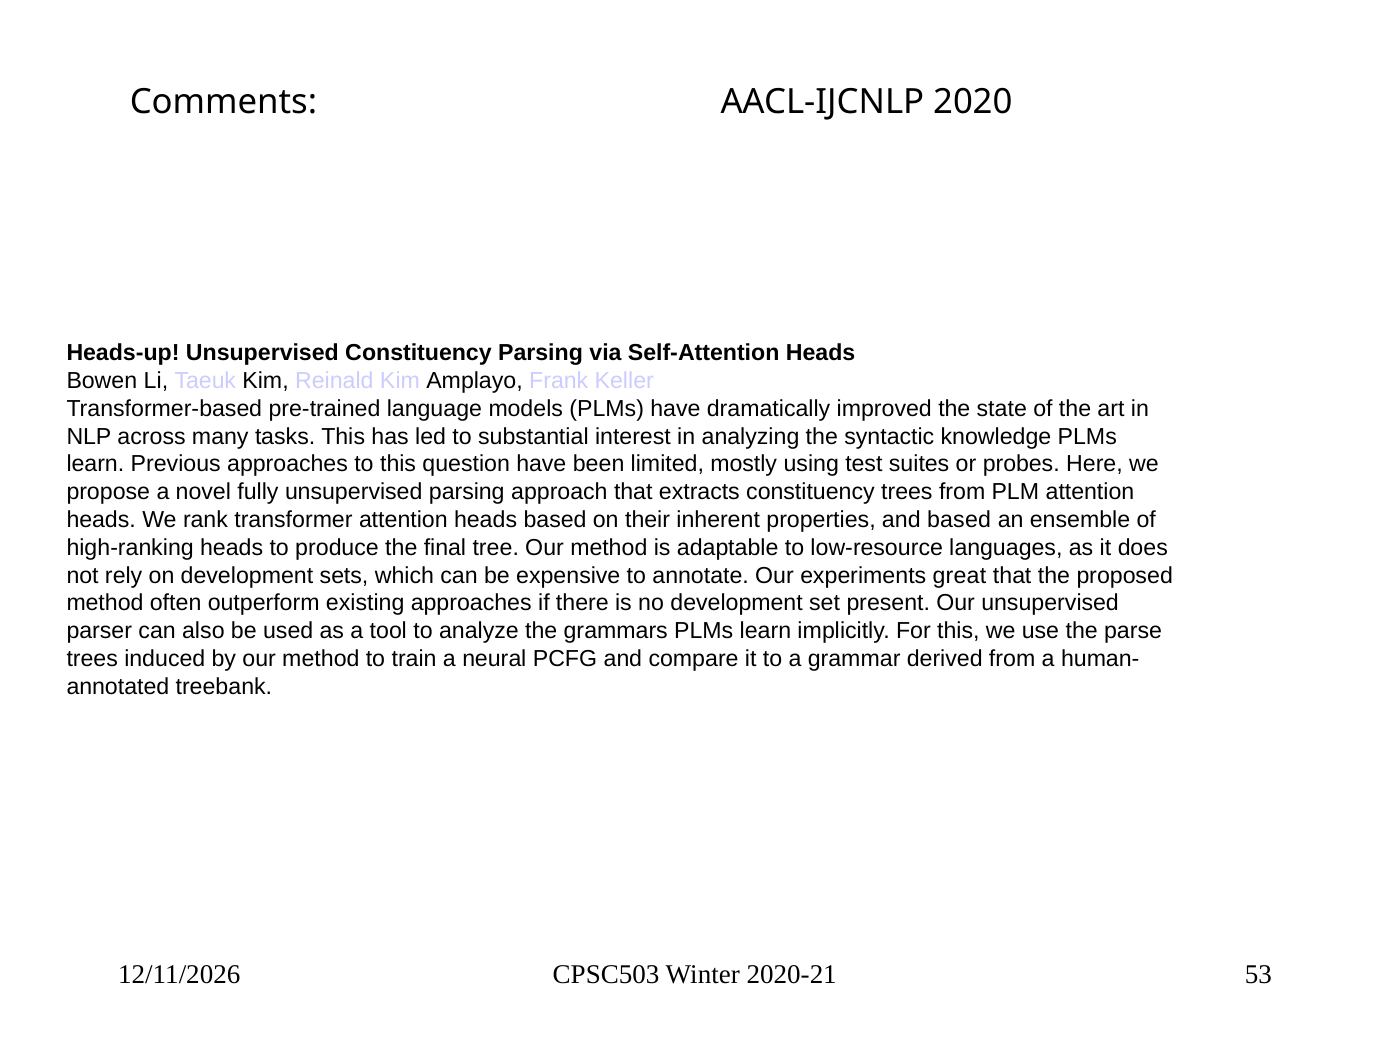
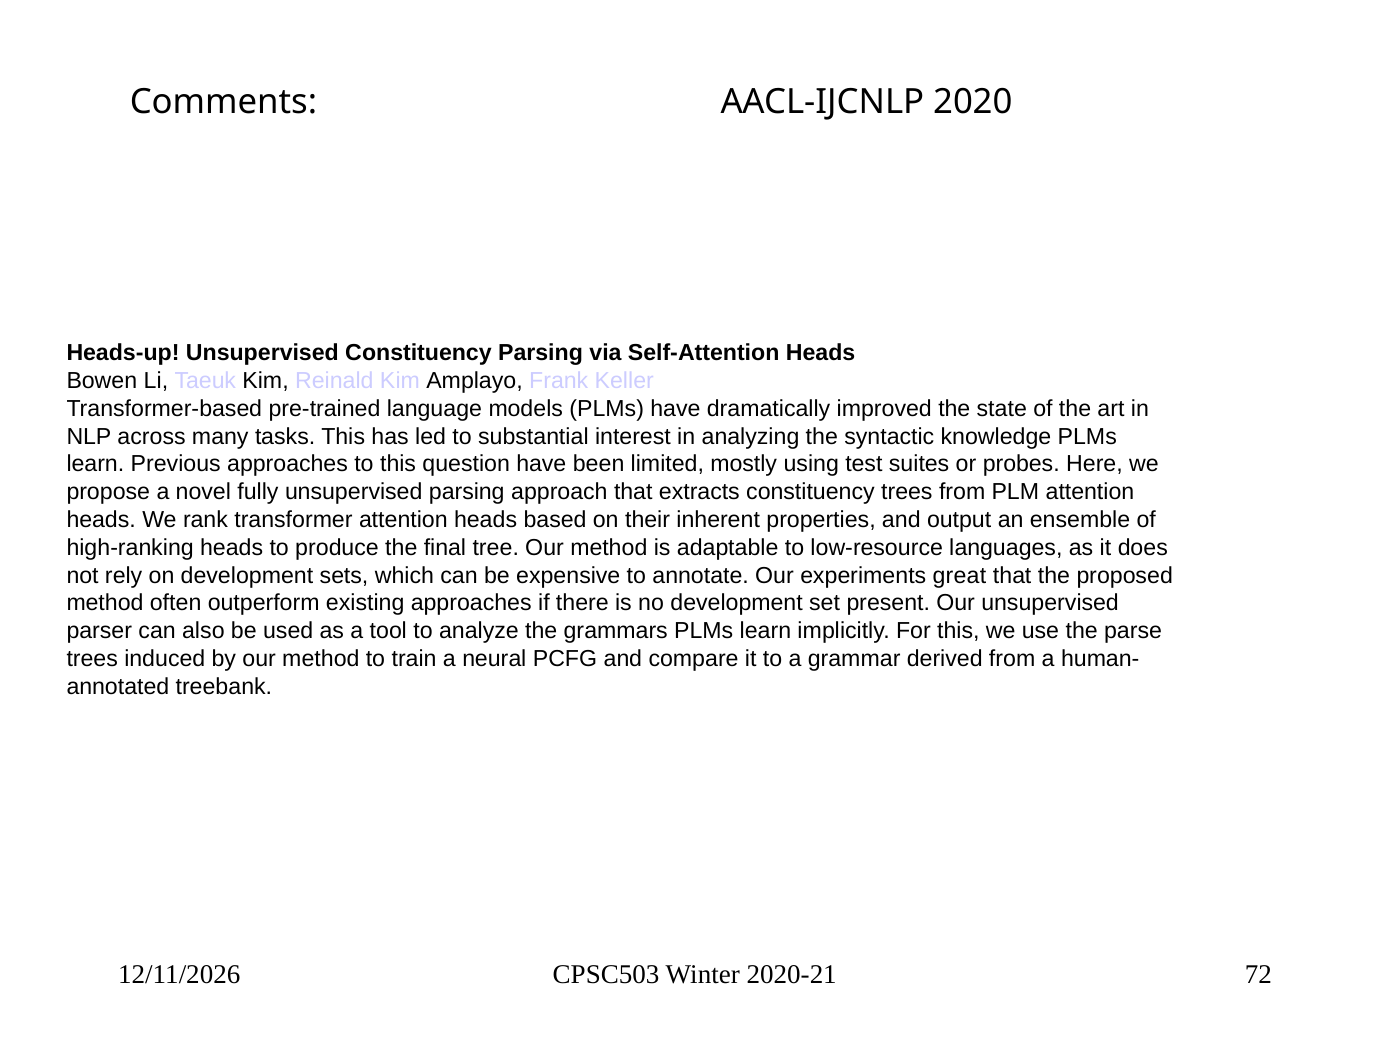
and based: based -> output (959, 520)
53: 53 -> 72 (1258, 975)
